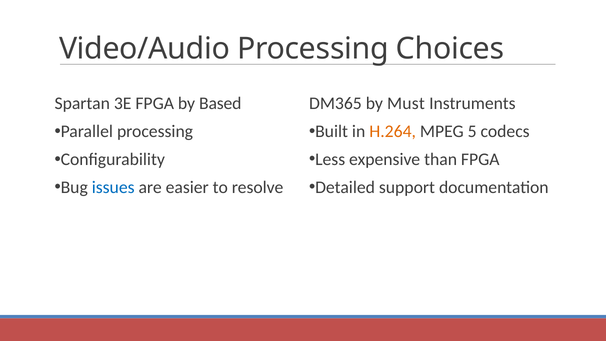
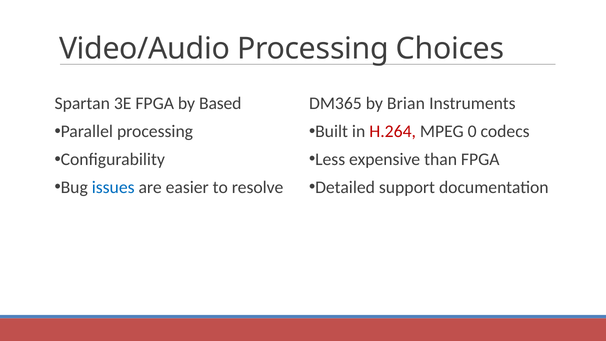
Must: Must -> Brian (406, 103)
H.264 colour: orange -> red (393, 131)
5: 5 -> 0 (472, 131)
